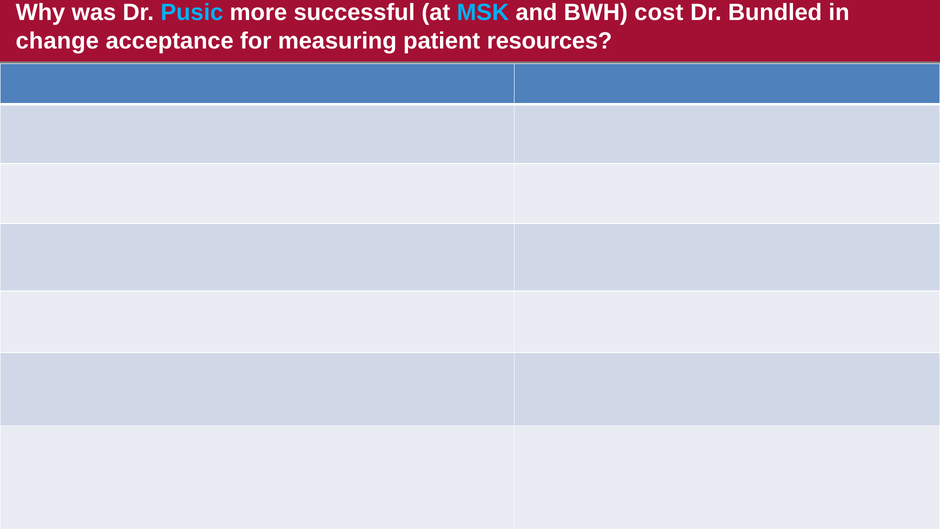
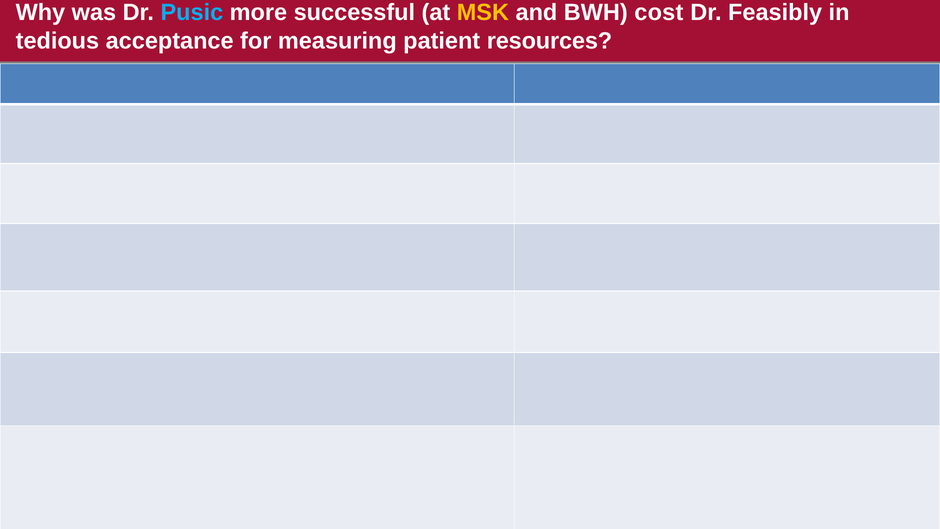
MSK colour: light blue -> yellow (483, 13)
Bundled: Bundled -> Feasibly (775, 13)
change: change -> tedious (57, 41)
